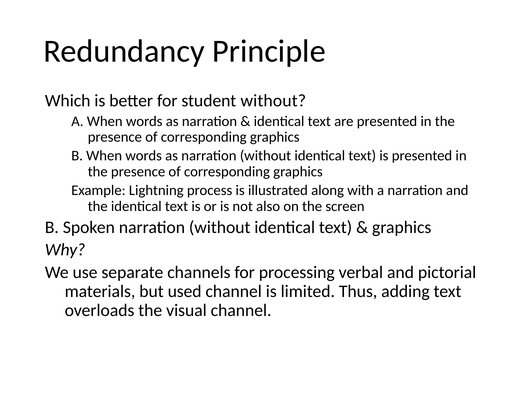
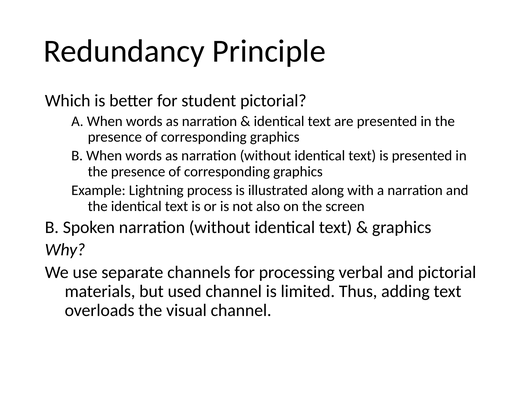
student without: without -> pictorial (273, 101)
